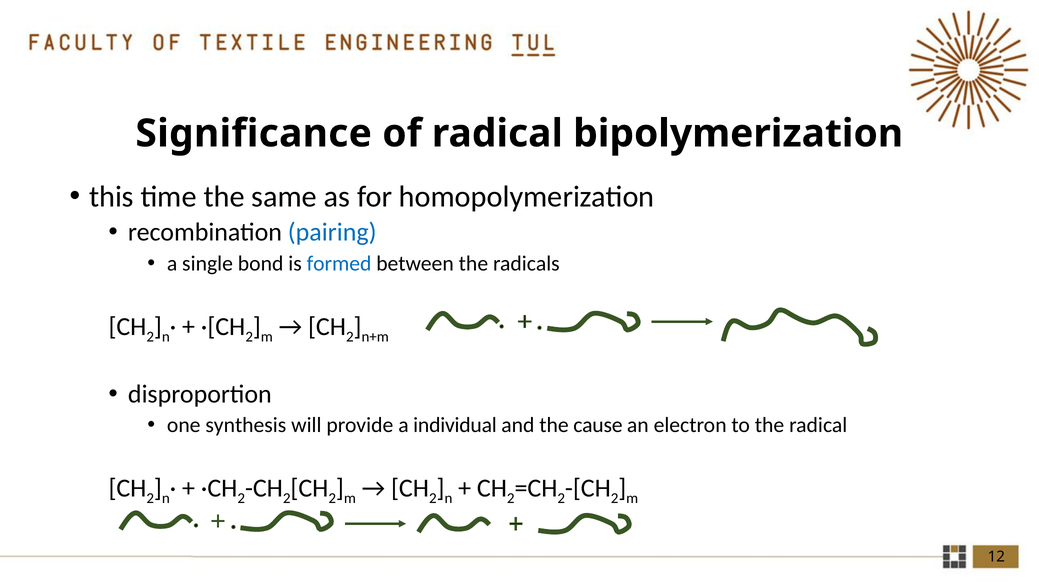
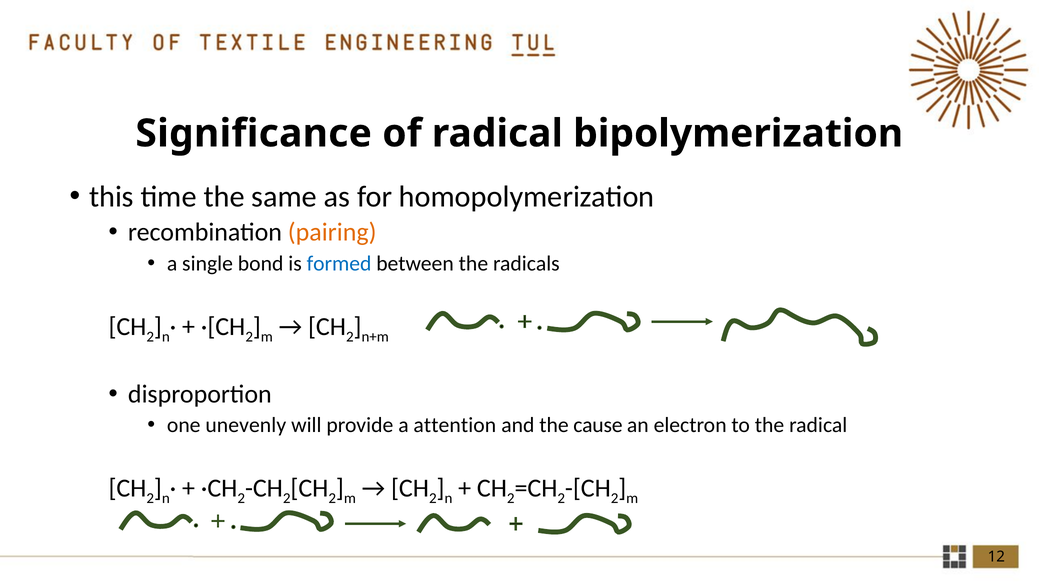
pairing colour: blue -> orange (332, 233)
synthesis: synthesis -> unevenly (246, 426)
individual: individual -> attention (455, 426)
